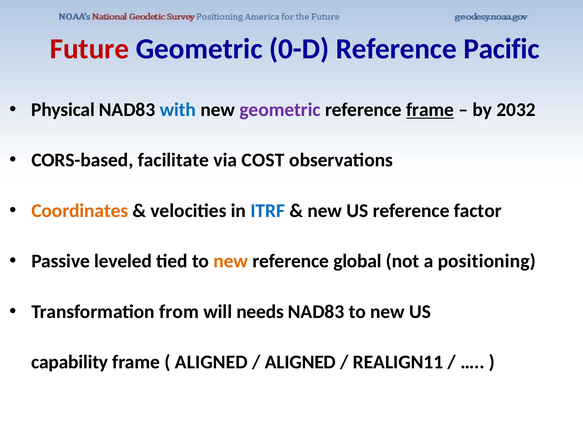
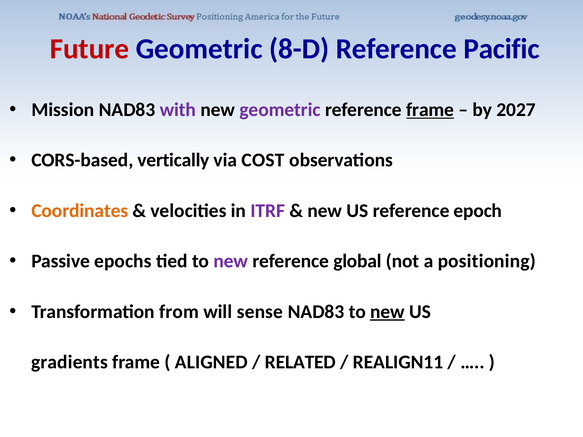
0-D: 0-D -> 8-D (299, 49)
Physical: Physical -> Mission (63, 110)
with colour: blue -> purple (178, 110)
2032: 2032 -> 2027 (516, 110)
facilitate: facilitate -> vertically (173, 160)
ITRF colour: blue -> purple (268, 211)
factor: factor -> epoch (478, 211)
leveled: leveled -> epochs (123, 261)
new colour: orange -> purple (231, 261)
needs: needs -> sense (260, 312)
new underline: none -> present (387, 312)
capability: capability -> gradients (70, 362)
ALIGNED: ALIGNED -> RELATED (300, 362)
